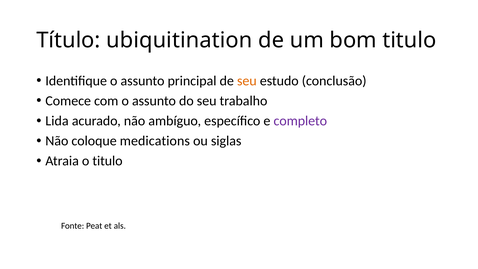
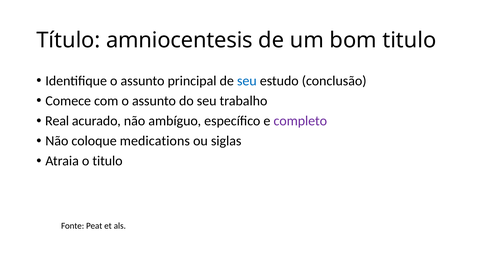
ubiquitination: ubiquitination -> amniocentesis (179, 40)
seu colour: orange -> blue (247, 81)
Lida: Lida -> Real (57, 121)
